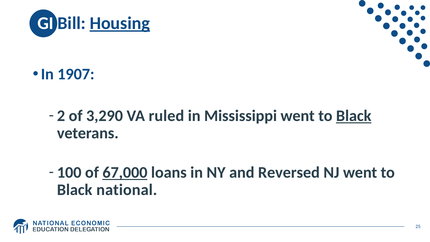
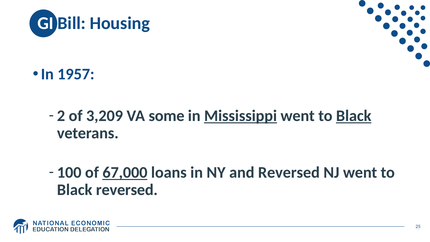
Housing underline: present -> none (120, 23)
1907: 1907 -> 1957 (76, 74)
3,290: 3,290 -> 3,209 (105, 116)
ruled: ruled -> some (167, 116)
Mississippi underline: none -> present (241, 116)
Black national: national -> reversed (127, 190)
